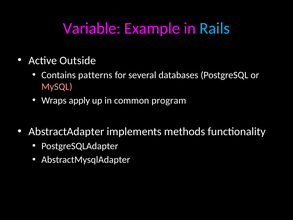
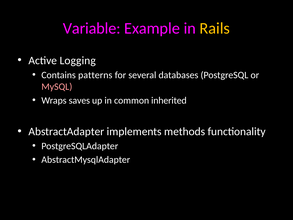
Rails colour: light blue -> yellow (215, 28)
Outside: Outside -> Logging (78, 60)
apply: apply -> saves (79, 100)
program: program -> inherited (169, 100)
